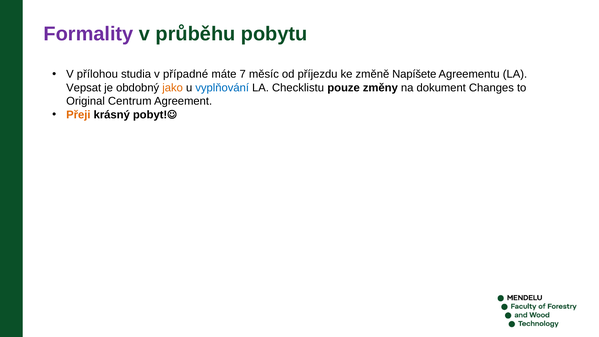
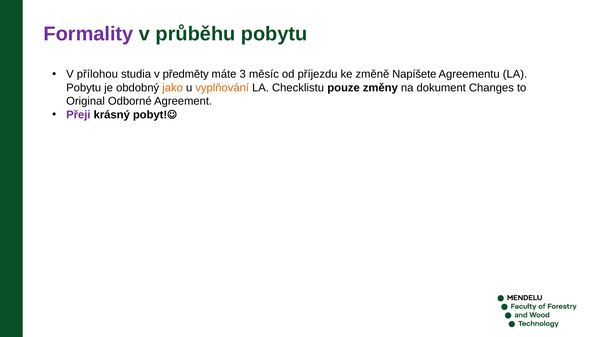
případné: případné -> předměty (186, 74)
7: 7 -> 3 (243, 74)
Vepsat: Vepsat -> Pobytu (84, 88)
vyplňování colour: blue -> orange (222, 88)
Centrum: Centrum -> Odborné (130, 101)
Přeji colour: orange -> purple (78, 115)
